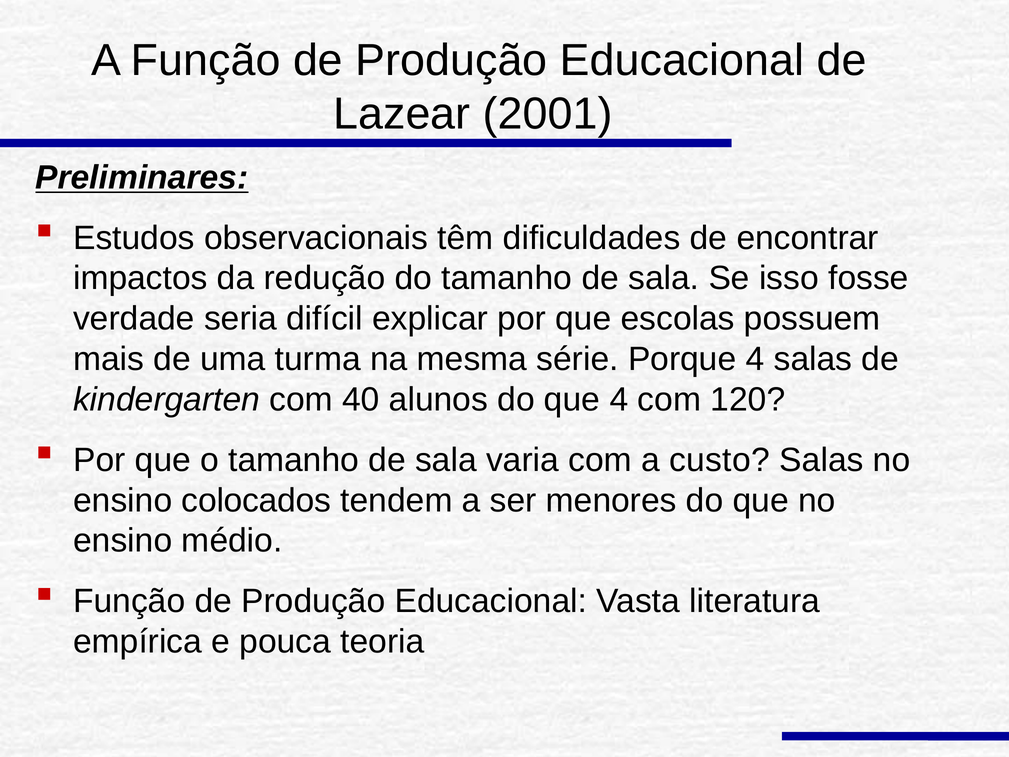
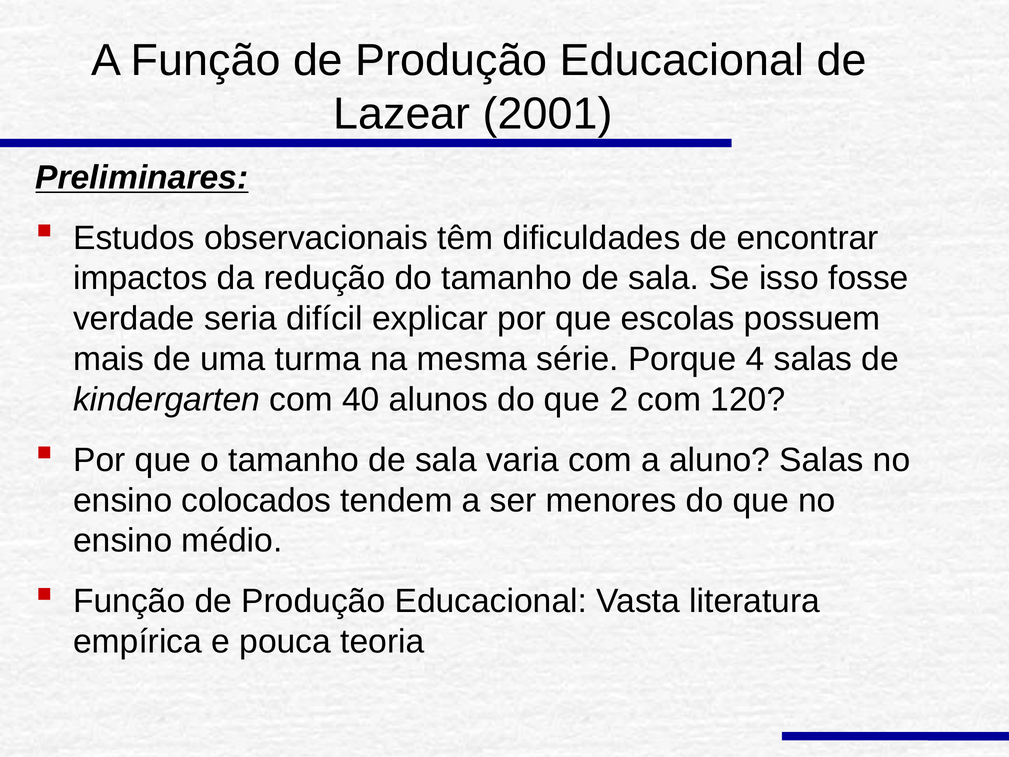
que 4: 4 -> 2 (619, 399)
custo: custo -> aluno (720, 460)
